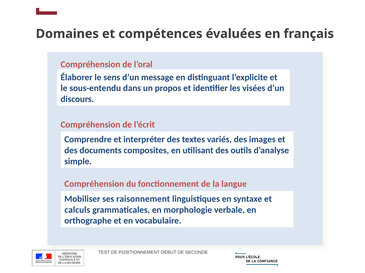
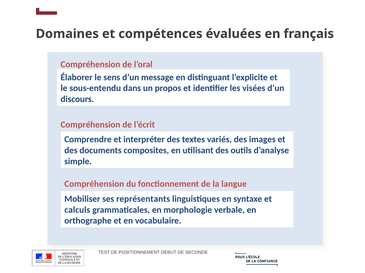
raisonnement: raisonnement -> représentants (143, 199)
